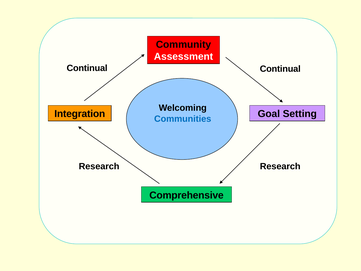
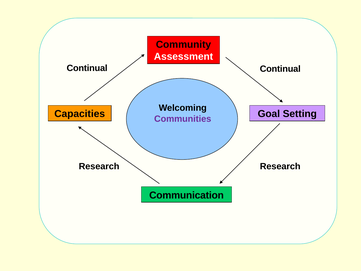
Integration: Integration -> Capacities (80, 114)
Communities colour: blue -> purple (183, 119)
Comprehensive: Comprehensive -> Communication (187, 195)
